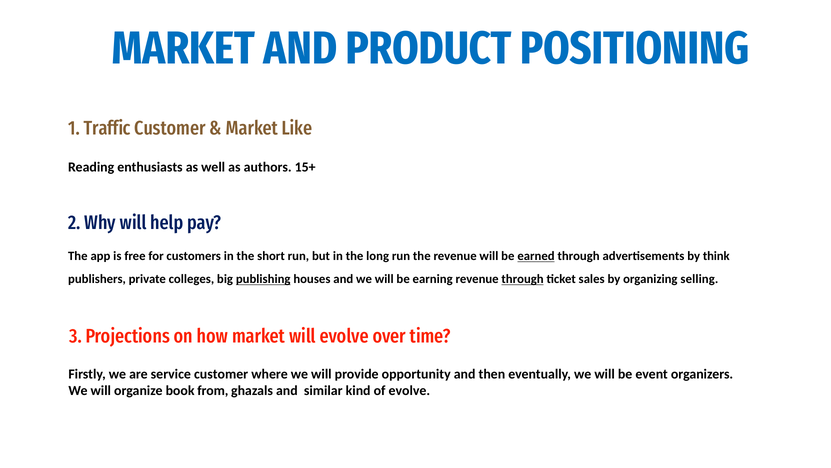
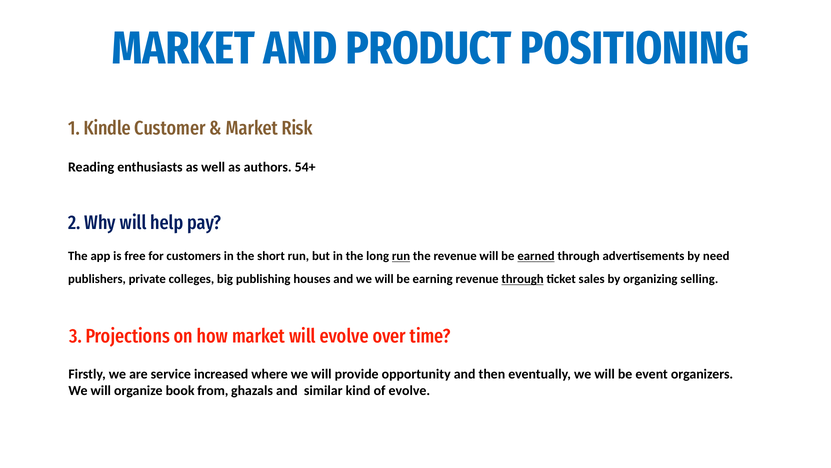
Traffic: Traffic -> Kindle (107, 128)
Like: Like -> Risk (297, 128)
15+: 15+ -> 54+ (305, 167)
run underline: none -> present (401, 256)
think: think -> need (716, 256)
publishing underline: present -> none (263, 279)
service customer: customer -> increased (221, 374)
